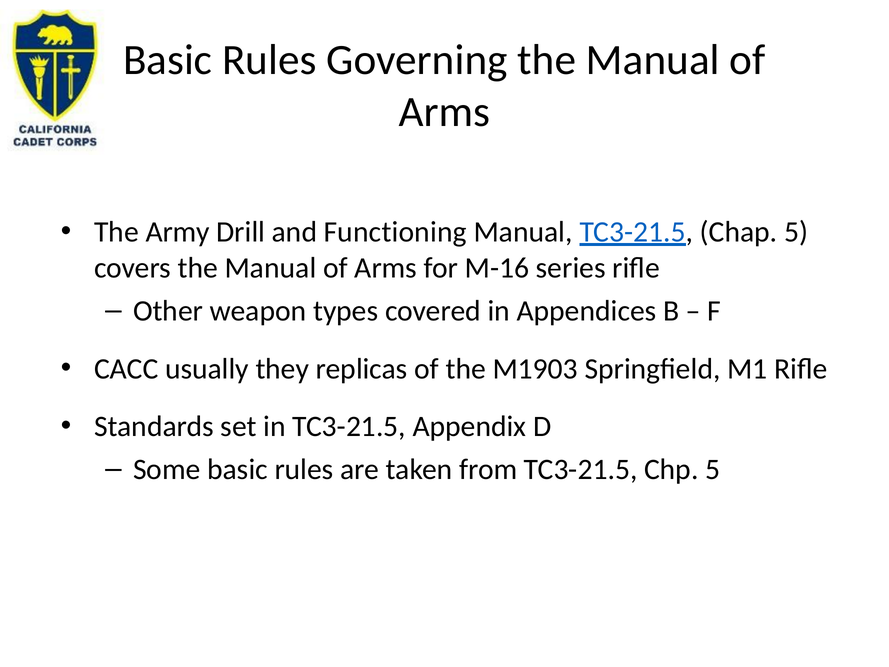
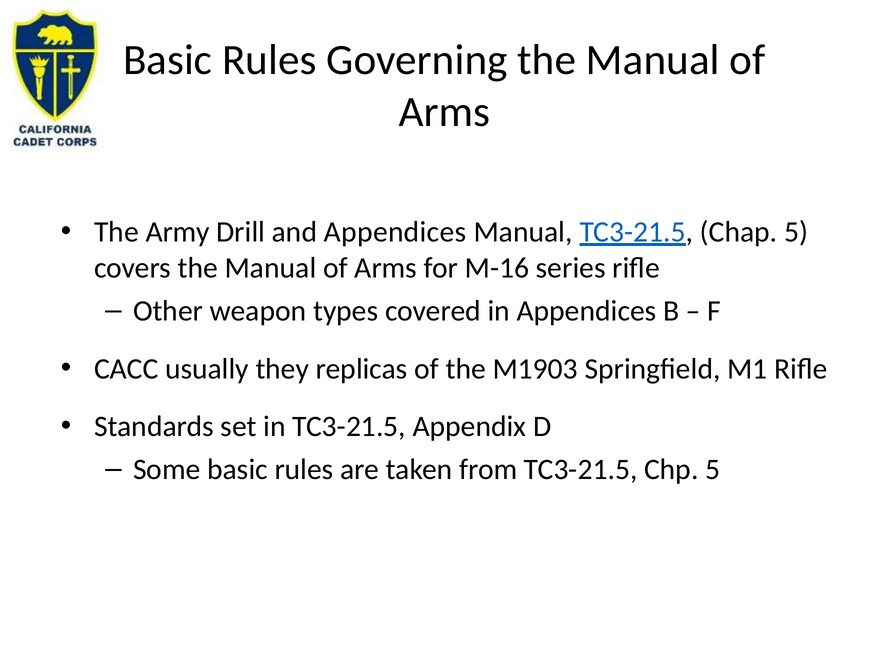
and Functioning: Functioning -> Appendices (395, 232)
